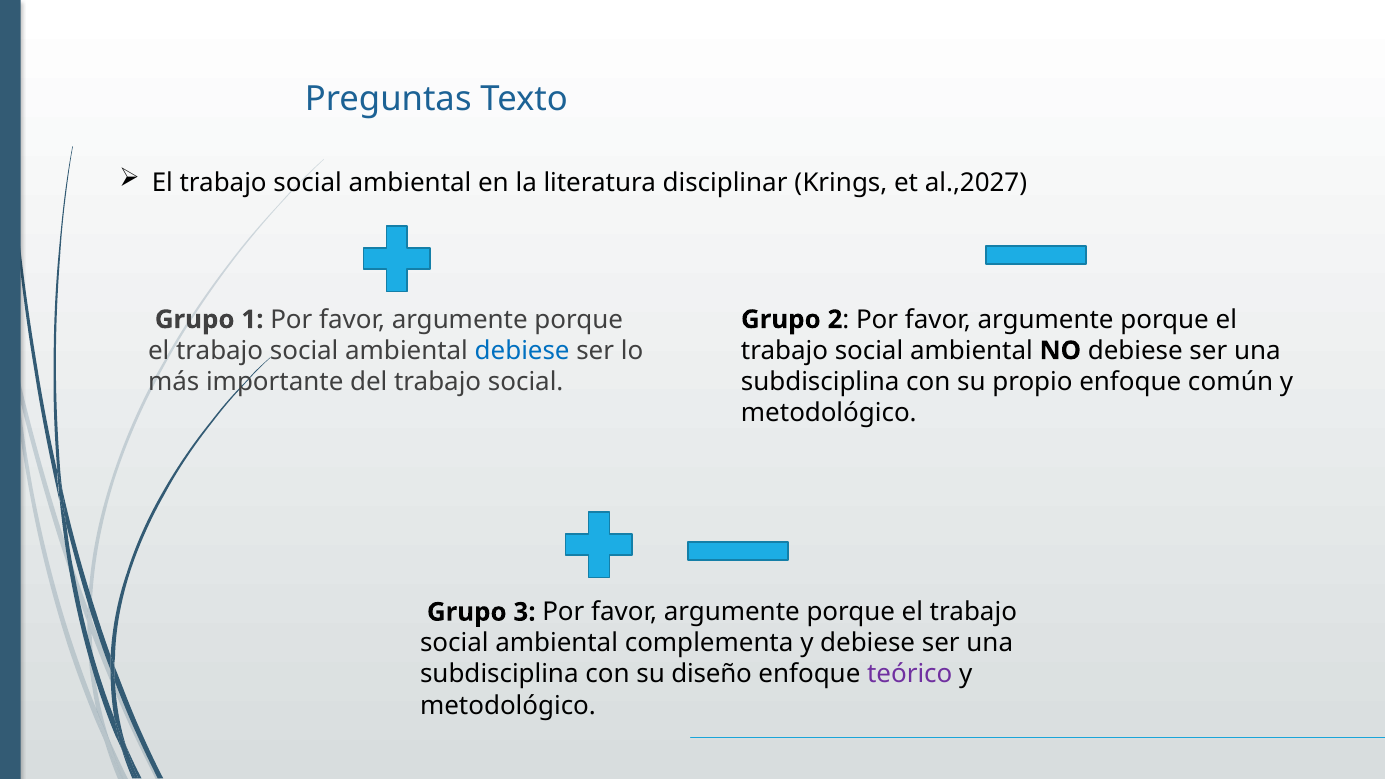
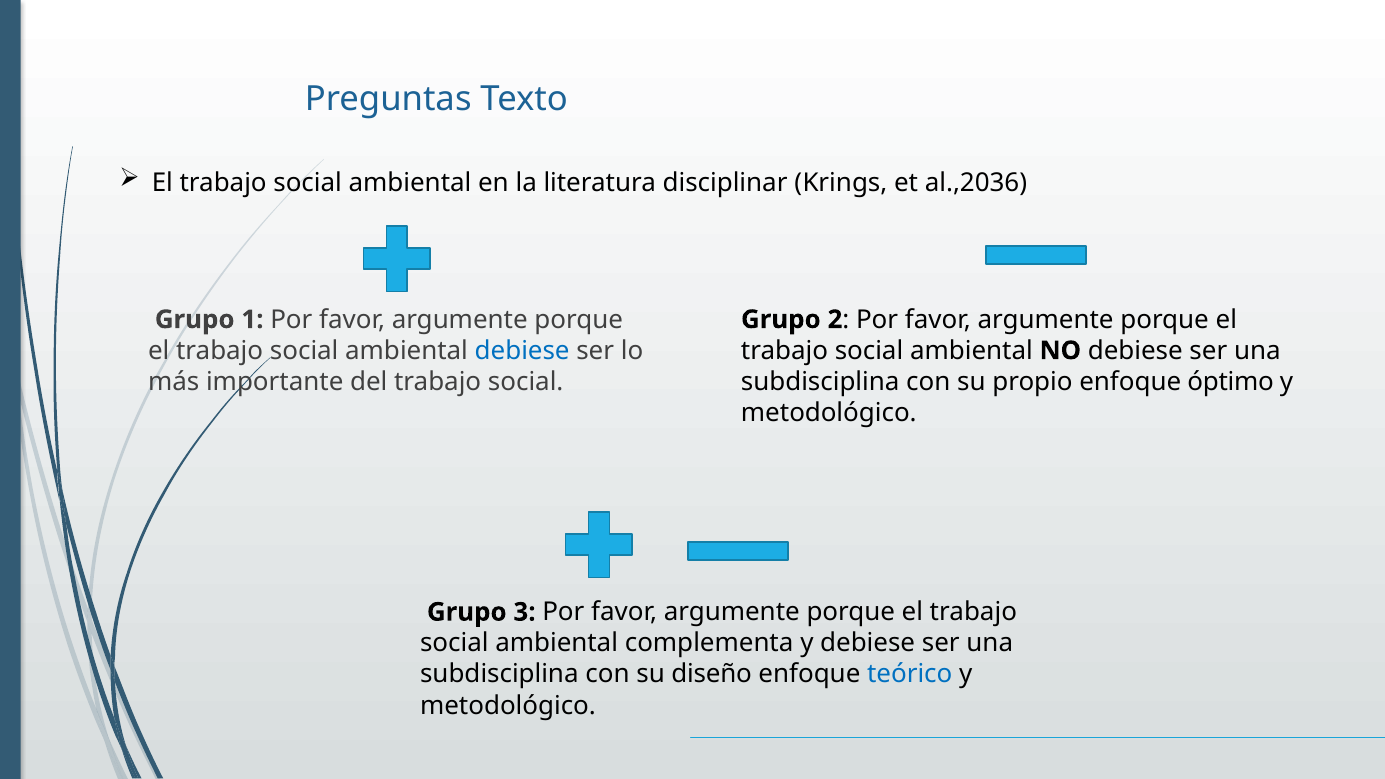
al.,2027: al.,2027 -> al.,2036 (976, 183)
común: común -> óptimo (1231, 382)
teórico colour: purple -> blue (910, 674)
